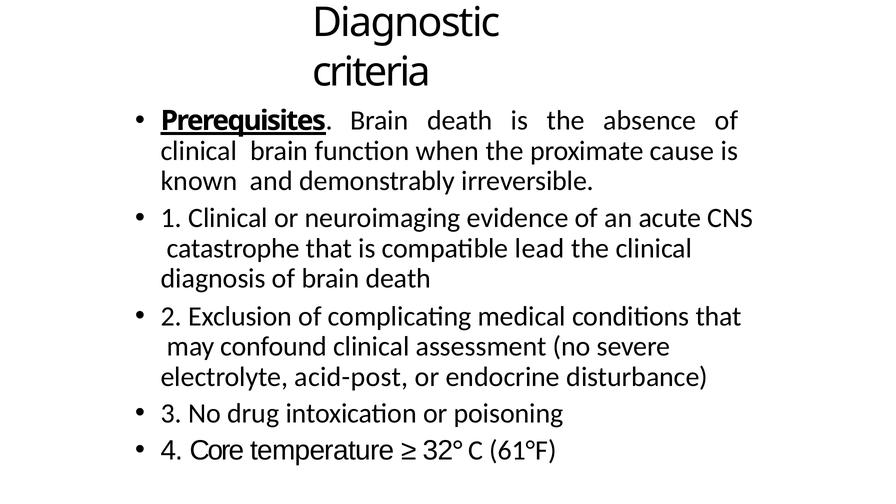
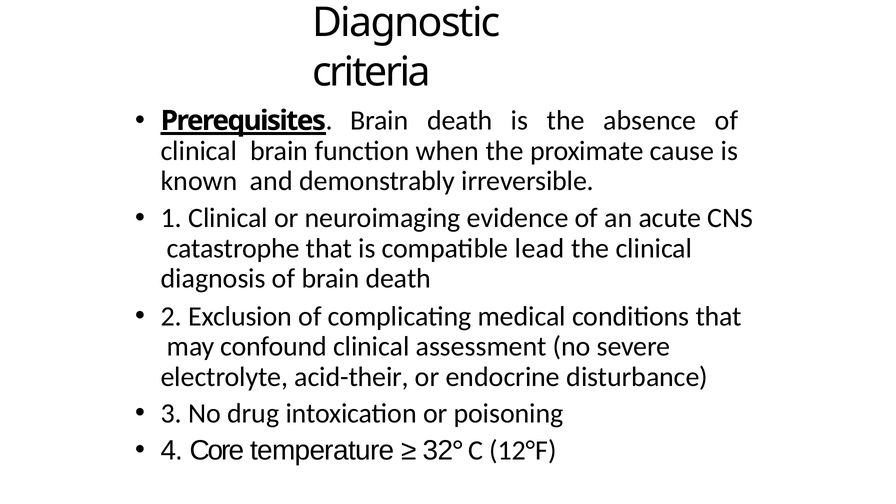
acid-post: acid-post -> acid-their (352, 377)
61°F: 61°F -> 12°F (523, 450)
